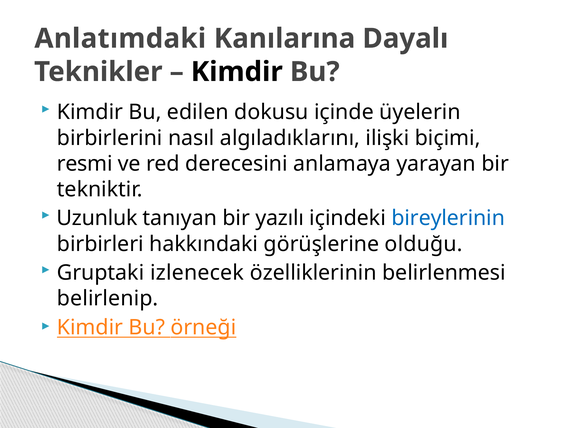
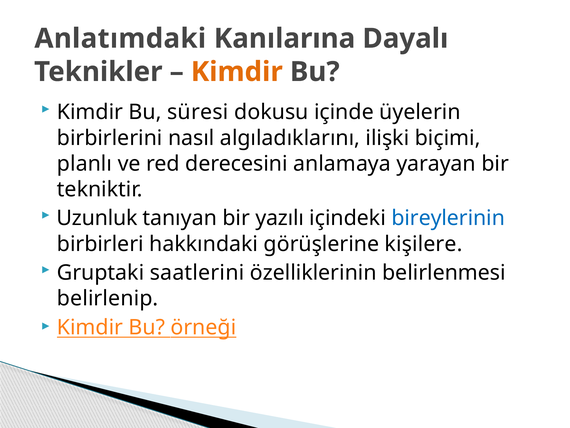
Kimdir colour: black -> orange (237, 72)
edilen: edilen -> süresi (198, 112)
resmi: resmi -> planlı (84, 163)
olduğu: olduğu -> kişilere (424, 244)
izlenecek: izlenecek -> saatlerini (197, 272)
